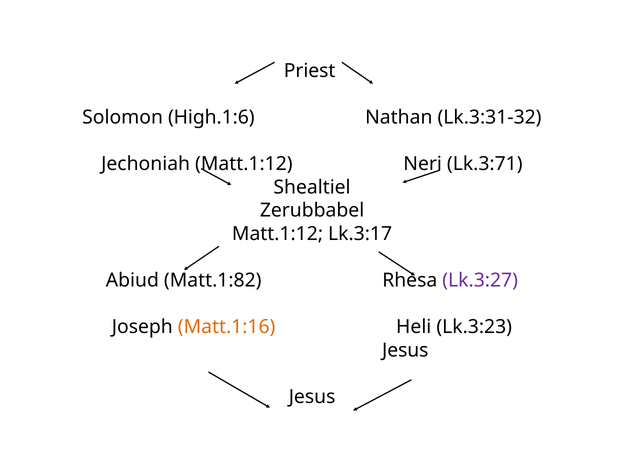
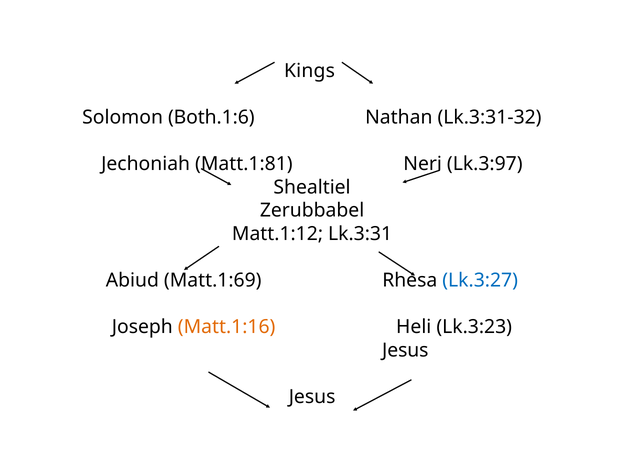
Priest: Priest -> Kings (310, 71)
High.1:6: High.1:6 -> Both.1:6 (211, 117)
Jechoniah Matt.1:12: Matt.1:12 -> Matt.1:81 (244, 164)
Lk.3:71: Lk.3:71 -> Lk.3:97 (485, 164)
Lk.3:17: Lk.3:17 -> Lk.3:31 (360, 233)
Matt.1:82: Matt.1:82 -> Matt.1:69 (213, 280)
Lk.3:27 colour: purple -> blue (480, 280)
